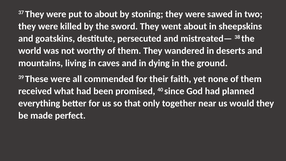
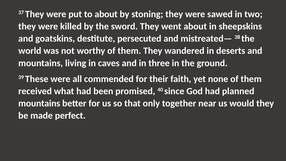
dying: dying -> three (159, 63)
everything: everything -> mountains (39, 103)
